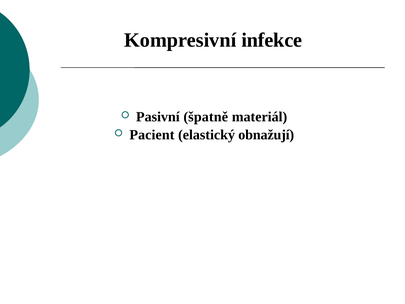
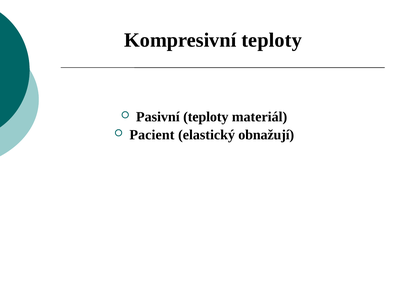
Kompresivní infekce: infekce -> teploty (272, 40)
Pasivní špatně: špatně -> teploty (206, 117)
